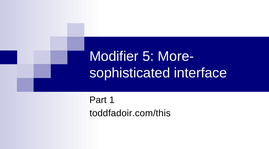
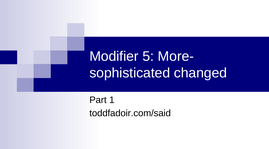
interface: interface -> changed (200, 73)
toddfadoir.com/this: toddfadoir.com/this -> toddfadoir.com/said (130, 113)
